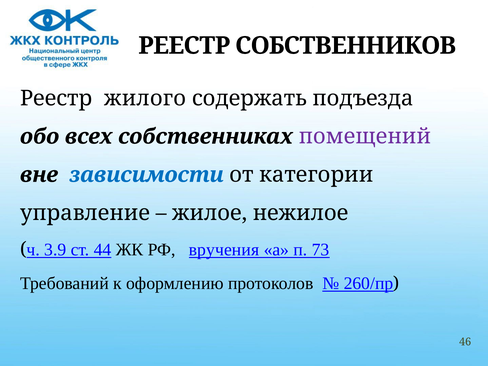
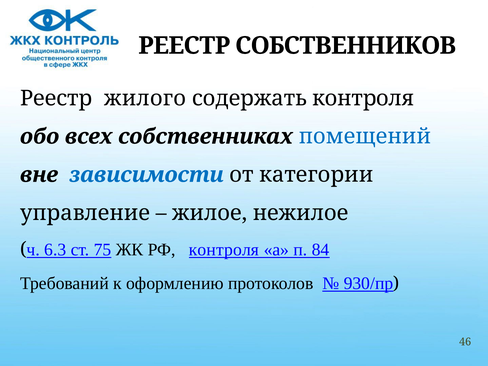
содержать подъезда: подъезда -> контроля (363, 98)
помещений colour: purple -> blue (365, 136)
3.9: 3.9 -> 6.3 (55, 250)
44: 44 -> 75 (103, 250)
РФ вручения: вручения -> контроля (224, 250)
73: 73 -> 84 (321, 250)
260/пр: 260/пр -> 930/пр (368, 283)
